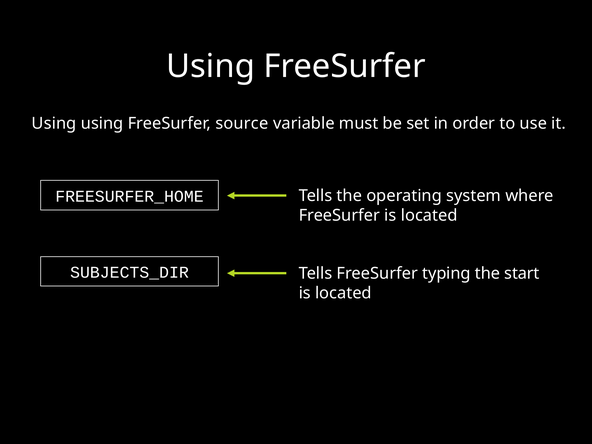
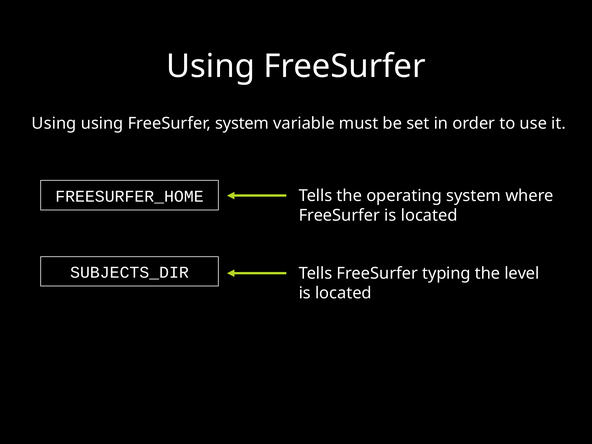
FreeSurfer source: source -> system (242, 123)
start: start -> level (522, 273)
